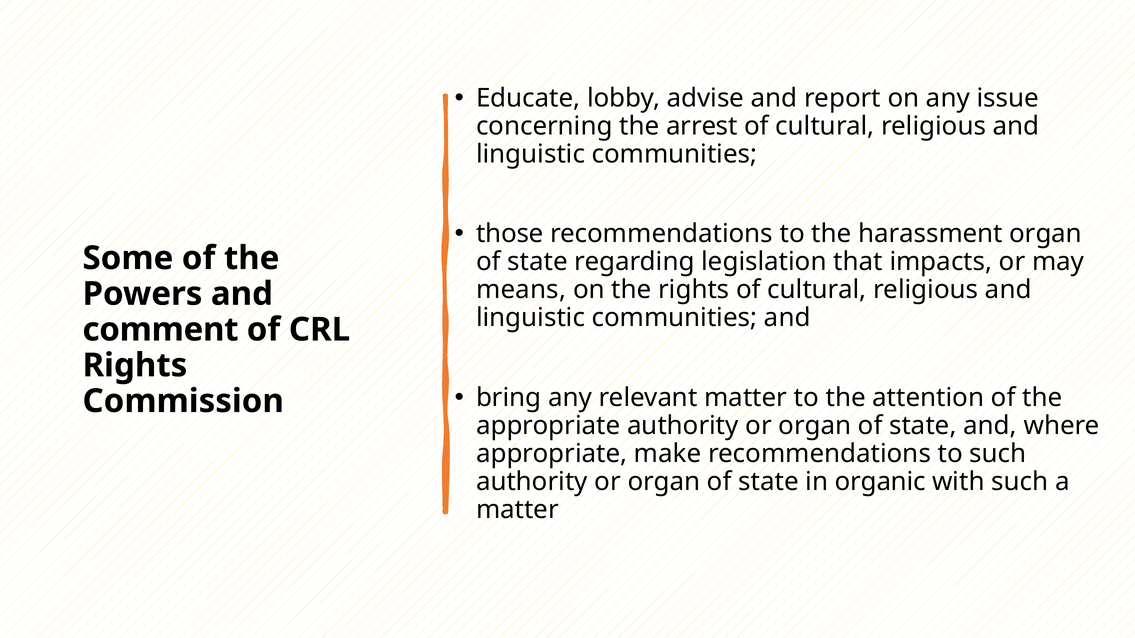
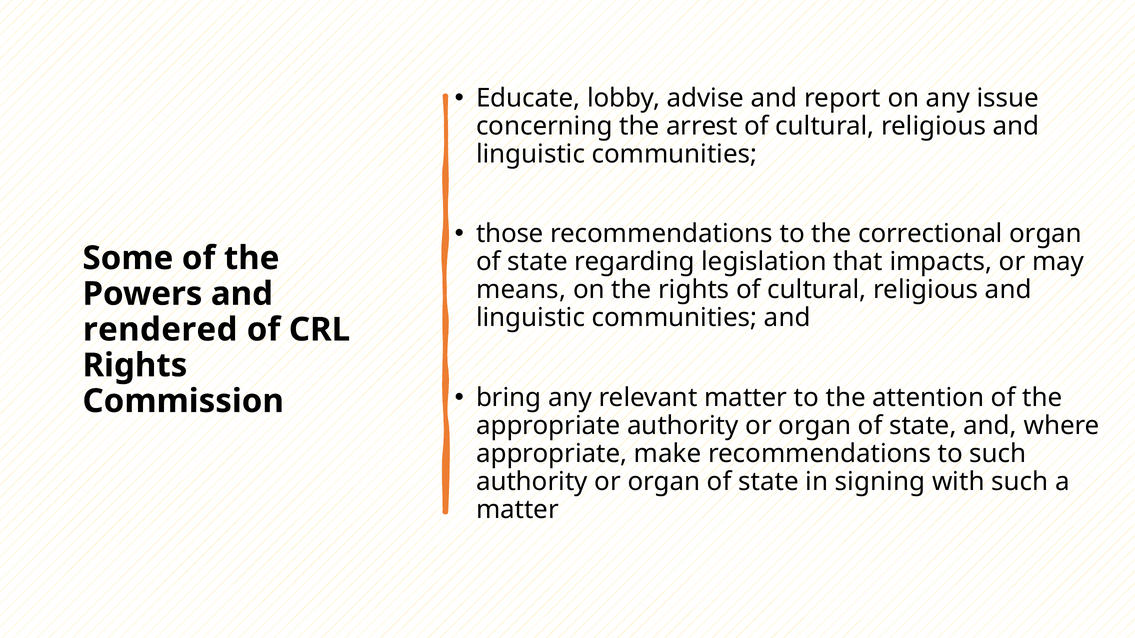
harassment: harassment -> correctional (930, 234)
comment: comment -> rendered (160, 330)
organic: organic -> signing (880, 482)
